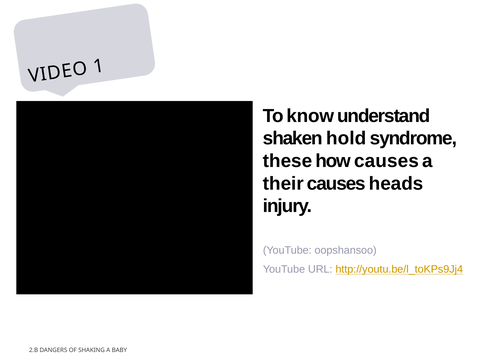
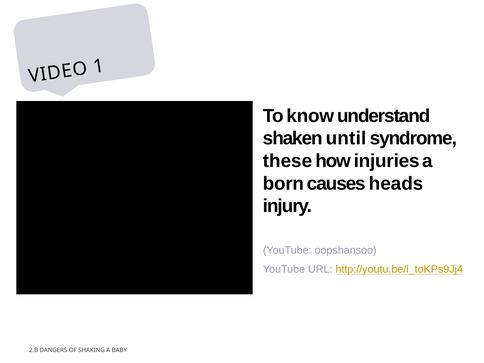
hold: hold -> until (346, 138)
how causes: causes -> injuries (387, 161)
their: their -> born (284, 183)
